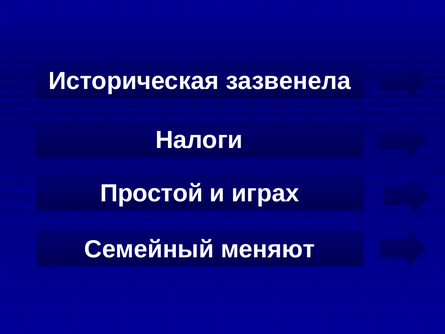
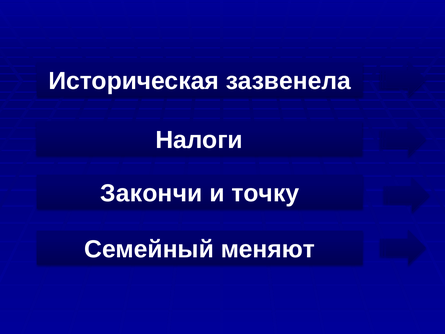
Простой: Простой -> Закончи (151, 193)
играх: играх -> точку (265, 193)
